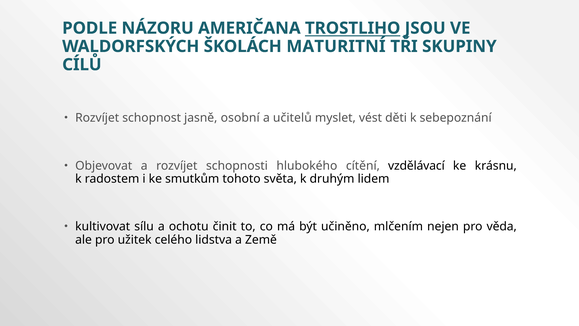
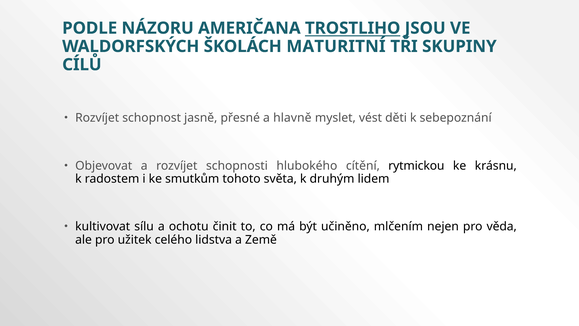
osobní: osobní -> přesné (240, 118)
učitelů: učitelů -> hlavně (292, 118)
vzdělávací: vzdělávací -> rytmickou (416, 166)
